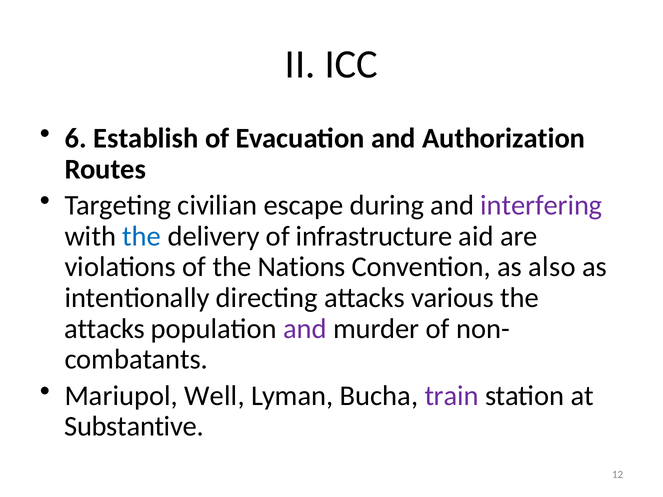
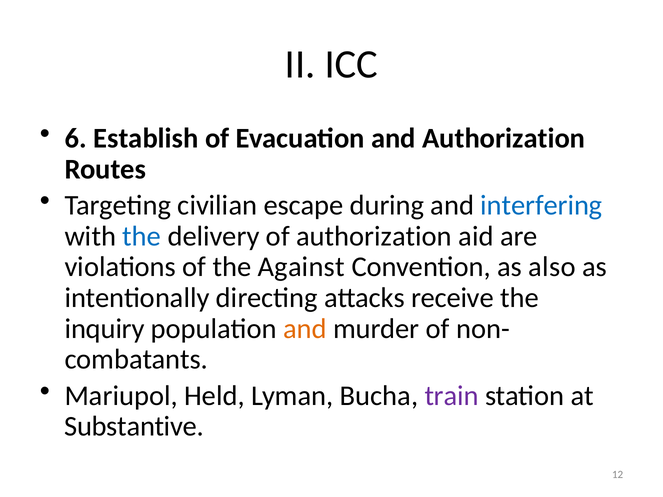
interfering colour: purple -> blue (541, 205)
of infrastructure: infrastructure -> authorization (374, 236)
Nations: Nations -> Against (301, 267)
various: various -> receive (453, 298)
attacks: attacks -> inquiry (105, 329)
and colour: purple -> orange (305, 329)
Well: Well -> Held (214, 396)
